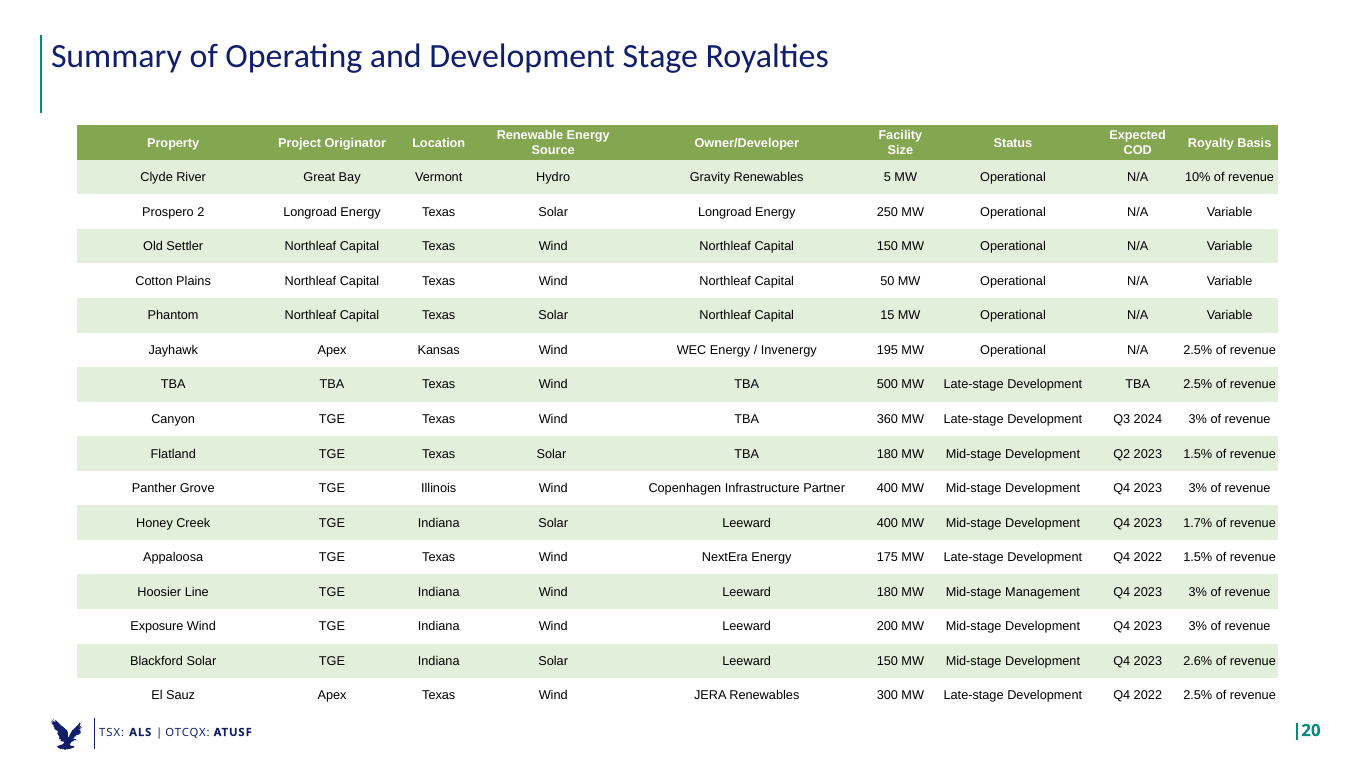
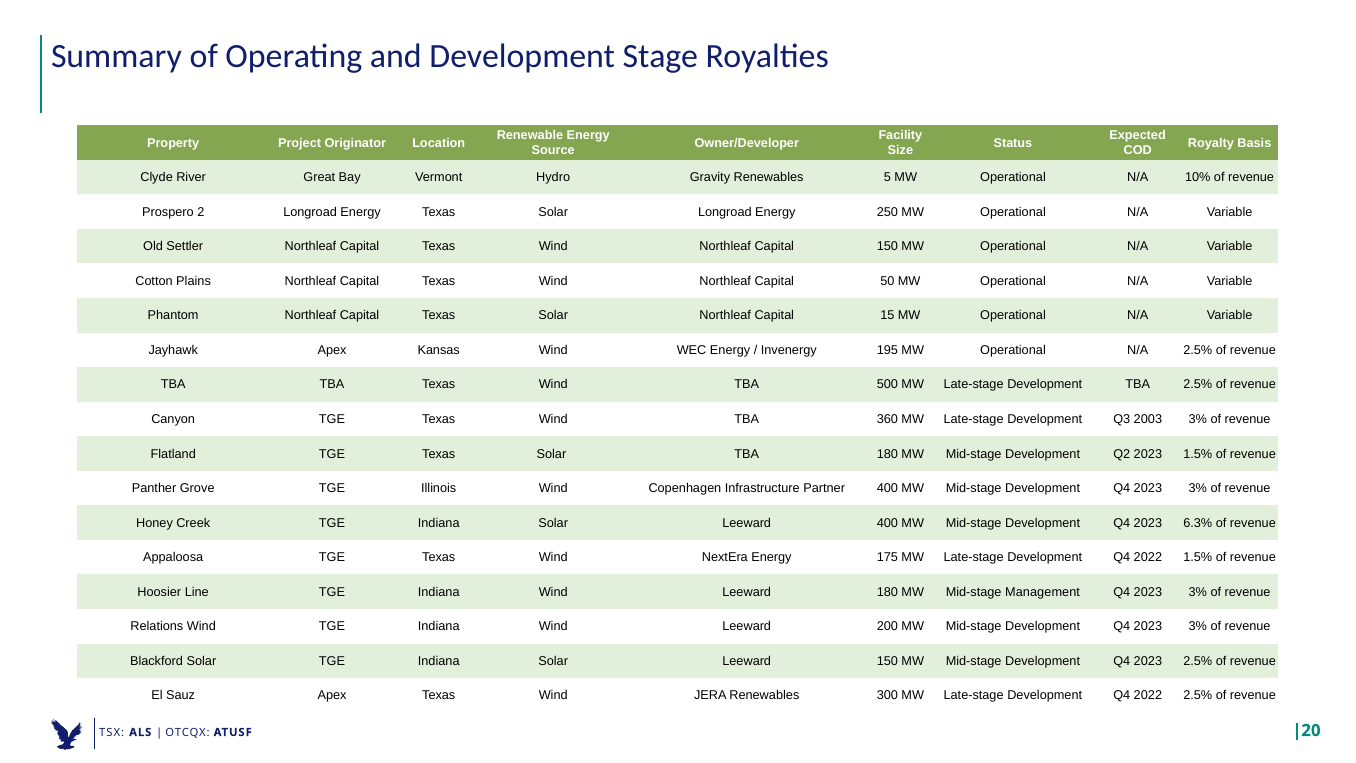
2024: 2024 -> 2003 (1148, 419)
1.7%: 1.7% -> 6.3% (1198, 523)
Exposure: Exposure -> Relations (157, 627)
2023 2.6%: 2.6% -> 2.5% (1198, 661)
